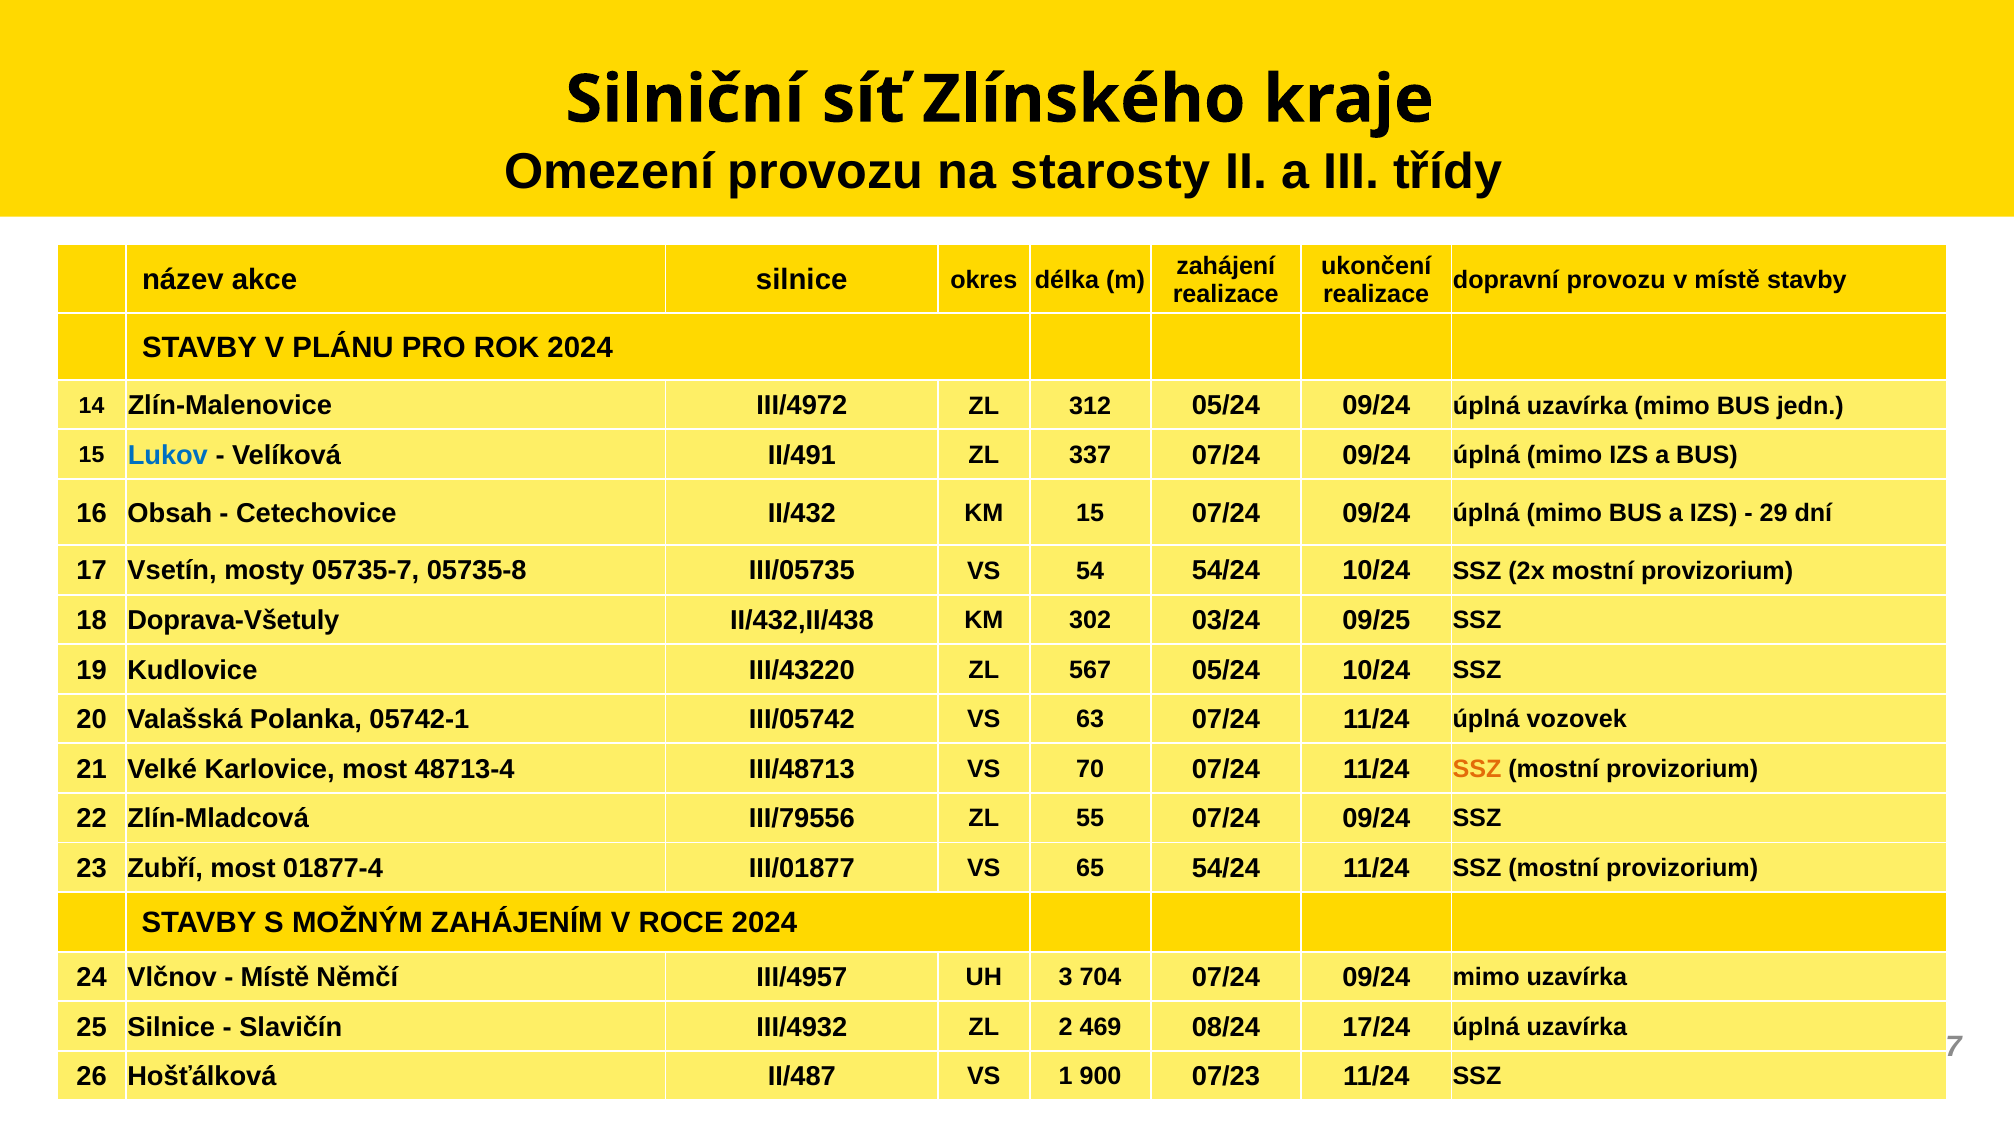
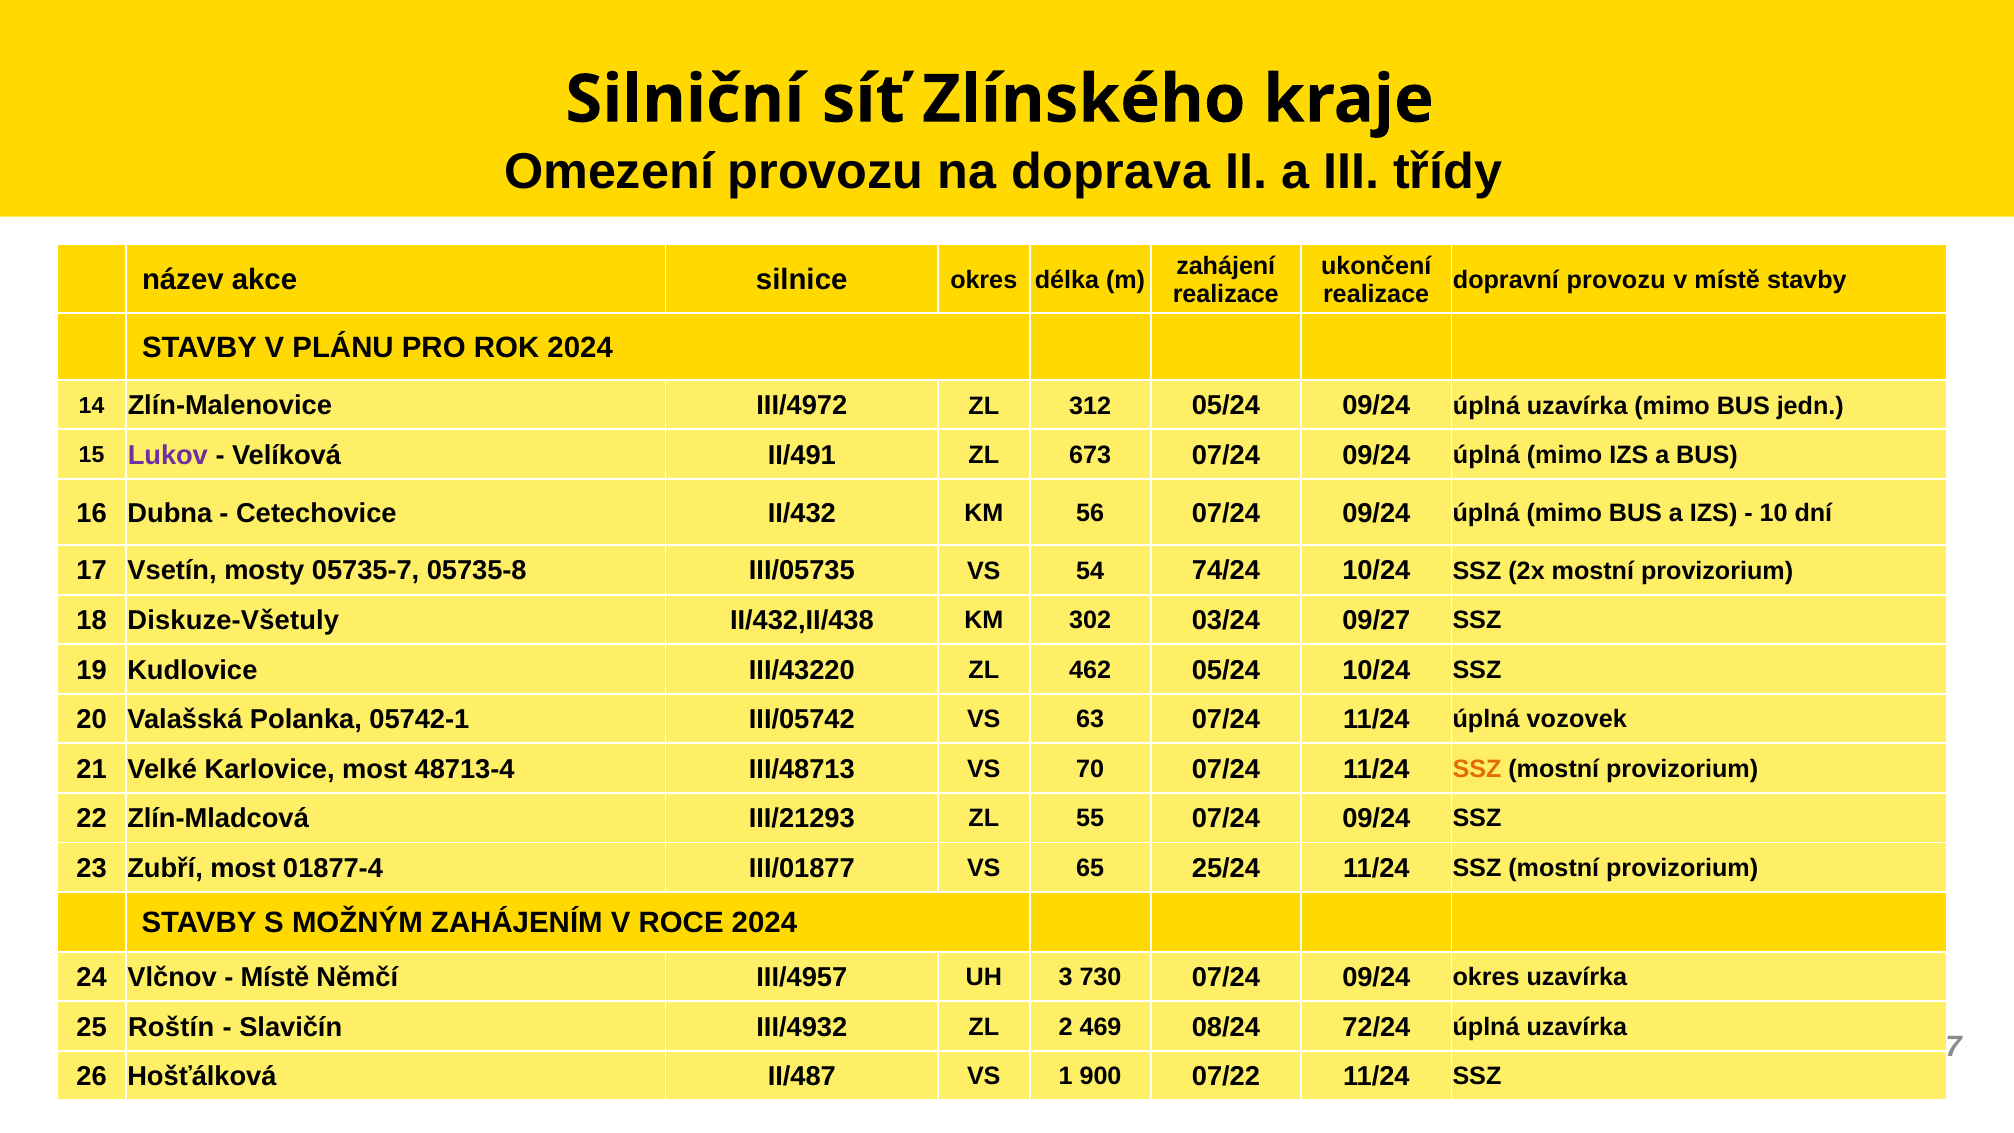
starosty: starosty -> doprava (1111, 172)
Lukov colour: blue -> purple (168, 455)
337: 337 -> 673 (1090, 455)
Obsah: Obsah -> Dubna (170, 513)
KM 15: 15 -> 56 (1090, 513)
29: 29 -> 10 (1774, 513)
54 54/24: 54/24 -> 74/24 (1226, 571)
Doprava-Všetuly: Doprava-Všetuly -> Diskuze-Všetuly (233, 620)
09/25: 09/25 -> 09/27 (1376, 620)
567: 567 -> 462 (1090, 670)
III/79556: III/79556 -> III/21293 (802, 819)
65 54/24: 54/24 -> 25/24 (1226, 868)
704: 704 -> 730 (1100, 977)
09/24 mimo: mimo -> okres (1486, 977)
25 Silnice: Silnice -> Roštín (171, 1027)
17/24: 17/24 -> 72/24 (1376, 1027)
07/23: 07/23 -> 07/22 (1226, 1076)
